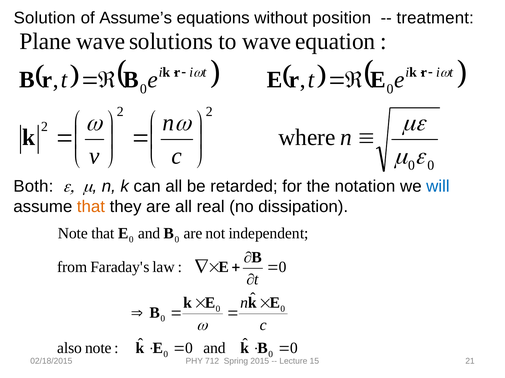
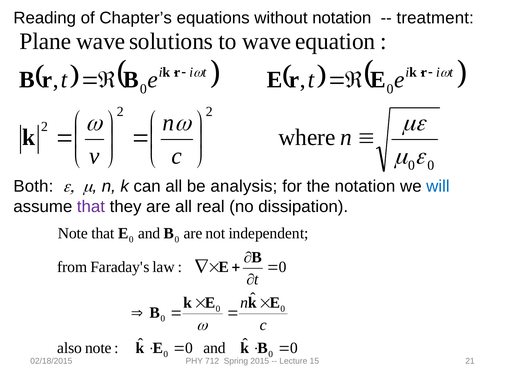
Solution: Solution -> Reading (45, 18)
Assume’s: Assume’s -> Chapter’s (136, 18)
without position: position -> notation (342, 18)
retarded: retarded -> analysis (244, 187)
that colour: orange -> purple (91, 207)
